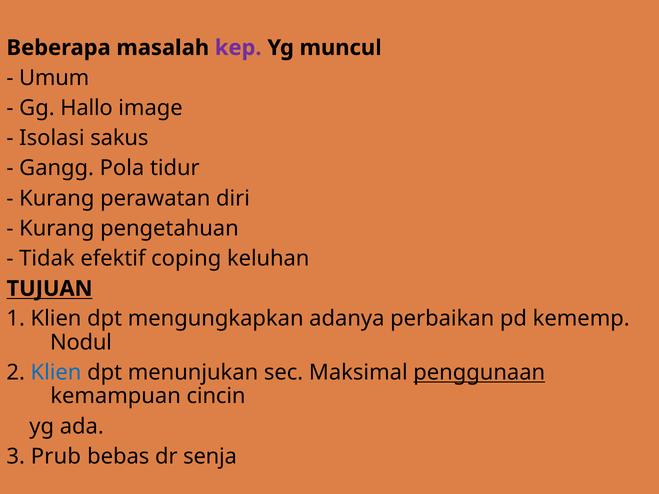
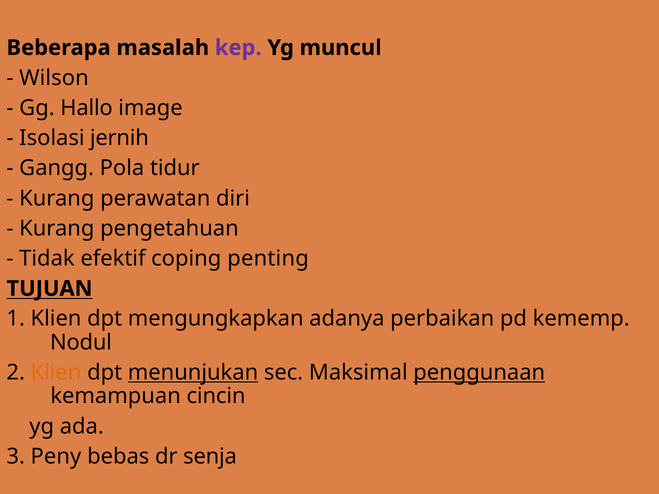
Umum: Umum -> Wilson (54, 78)
sakus: sakus -> jernih (119, 138)
keluhan: keluhan -> penting (268, 259)
Klien colour: blue -> orange (56, 373)
menunjukan underline: none -> present (193, 373)
Prub: Prub -> Peny (56, 457)
